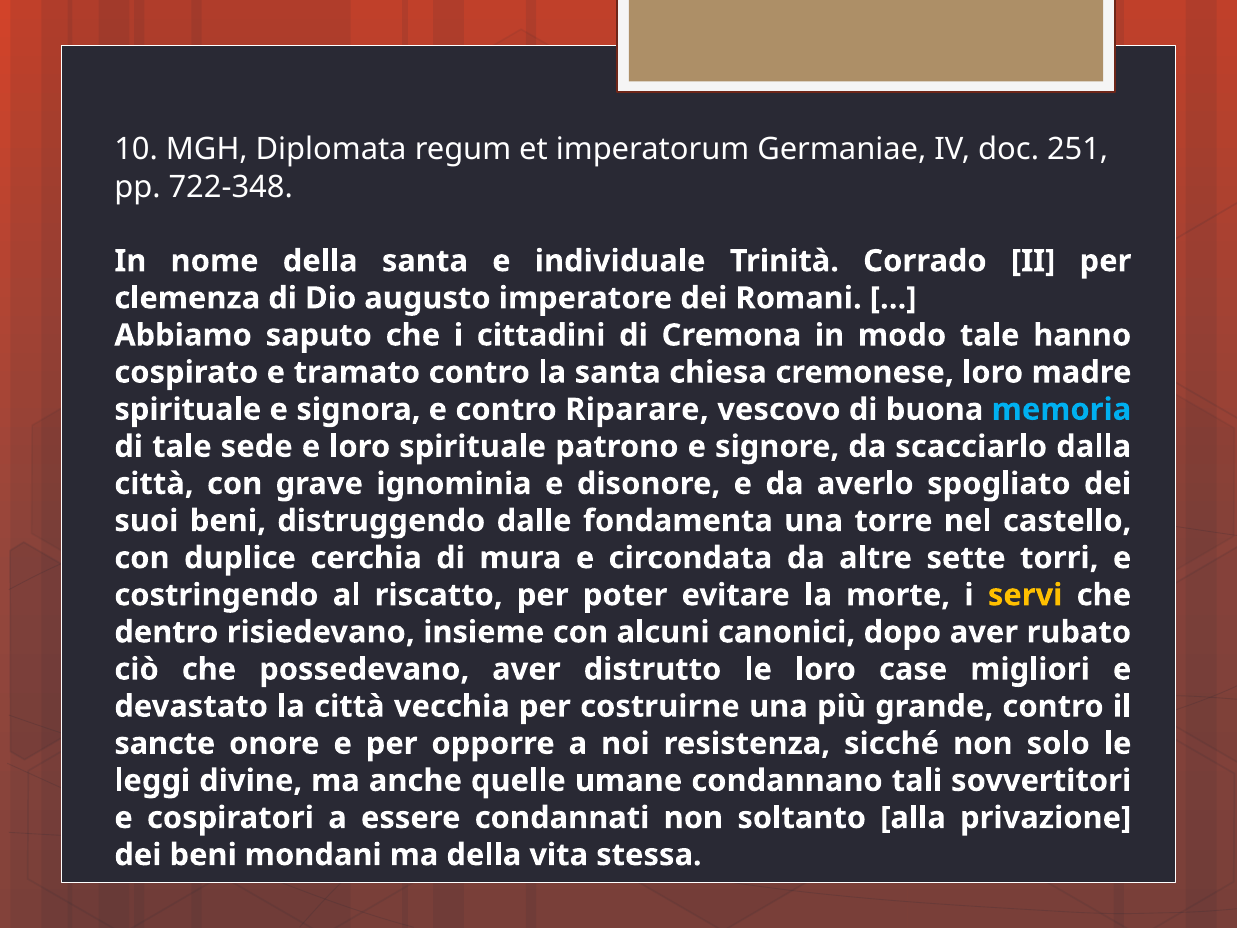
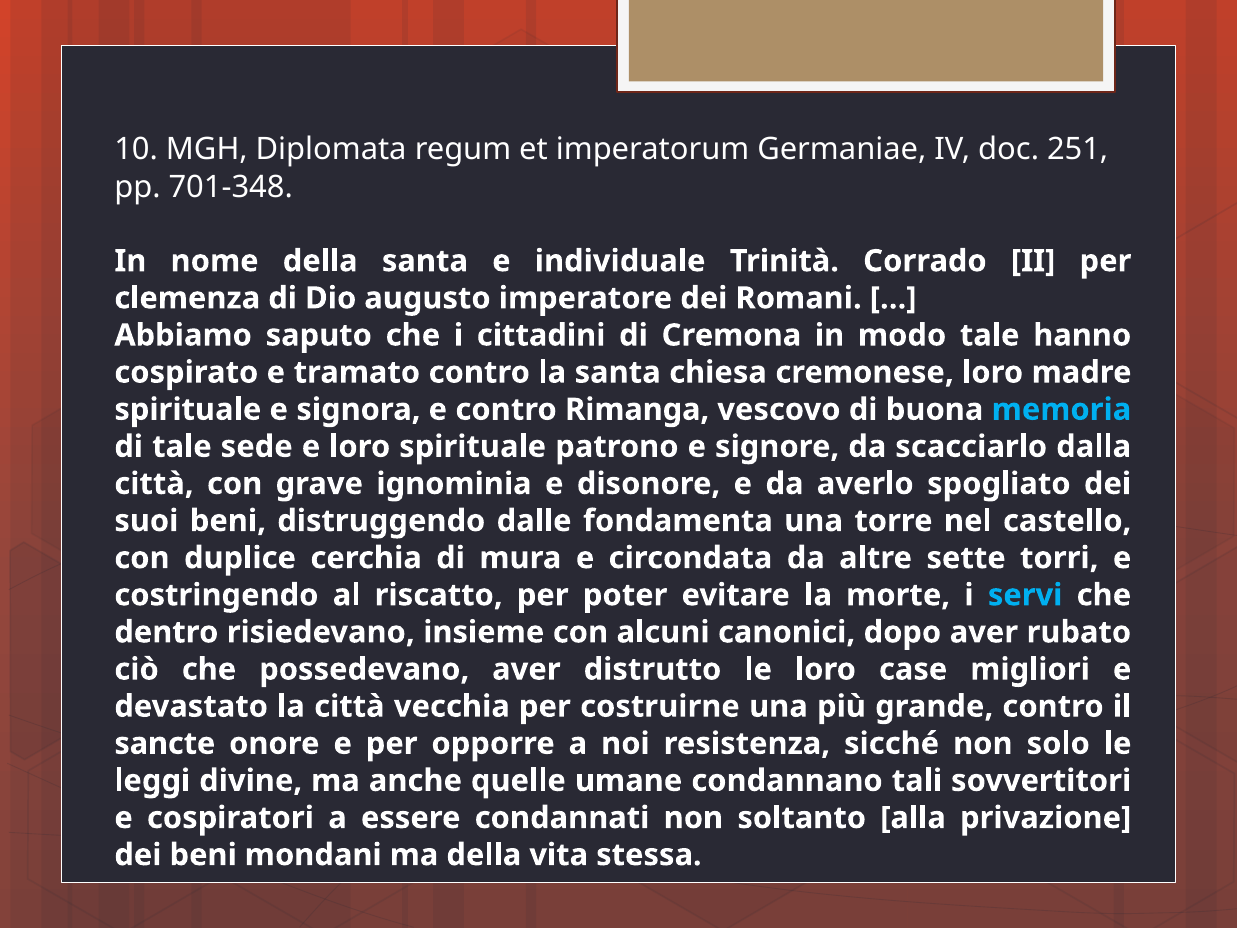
722-348: 722-348 -> 701-348 (231, 187)
Riparare: Riparare -> Rimanga (637, 409)
servi colour: yellow -> light blue (1025, 595)
